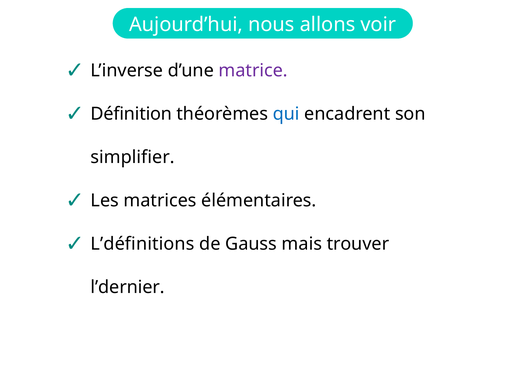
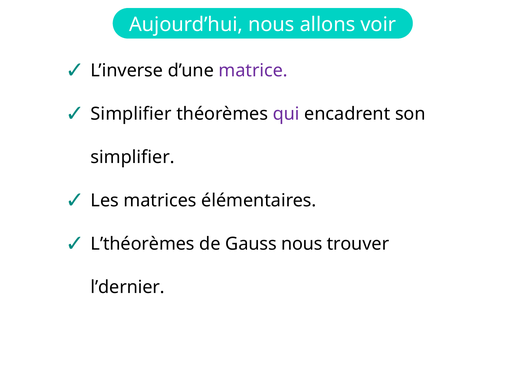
Définition: Définition -> Simplifier (131, 114)
qui colour: blue -> purple (286, 114)
L’définitions: L’définitions -> L’théorèmes (143, 244)
Gauss mais: mais -> nous (302, 244)
